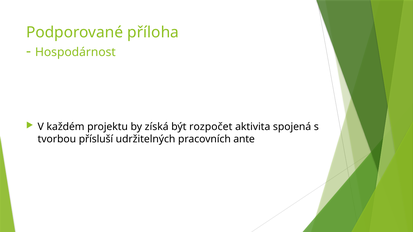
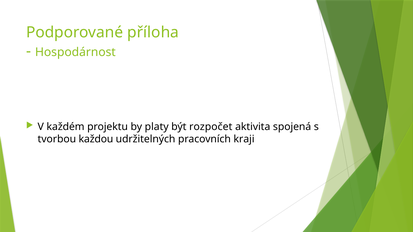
získá: získá -> platy (157, 127)
přísluší: přísluší -> každou (96, 139)
ante: ante -> kraji (244, 139)
